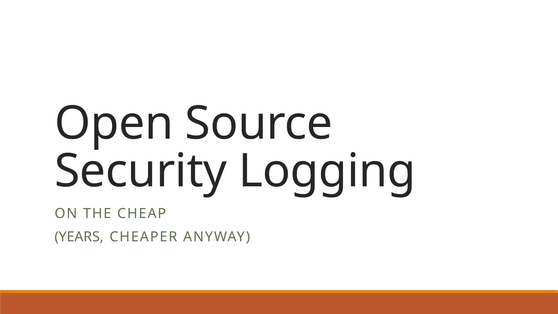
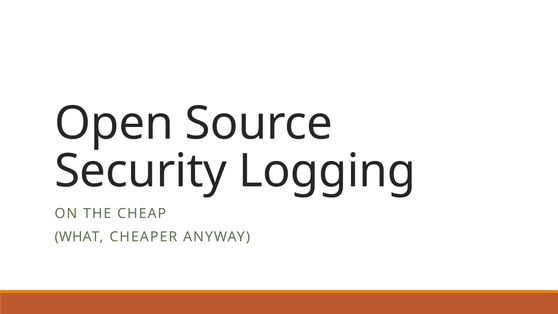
YEARS: YEARS -> WHAT (79, 237)
